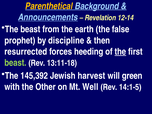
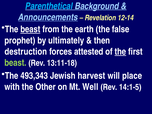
Parenthetical colour: yellow -> light blue (49, 6)
beast underline: none -> present (30, 29)
discipline: discipline -> ultimately (66, 40)
resurrected: resurrected -> destruction (26, 52)
heeding: heeding -> attested (89, 52)
145,392: 145,392 -> 493,343 (34, 76)
green: green -> place (132, 76)
